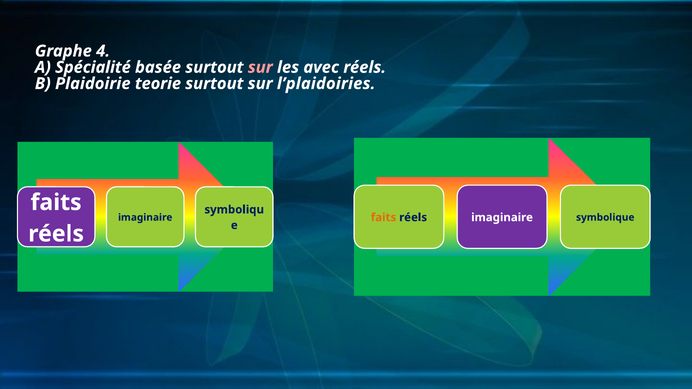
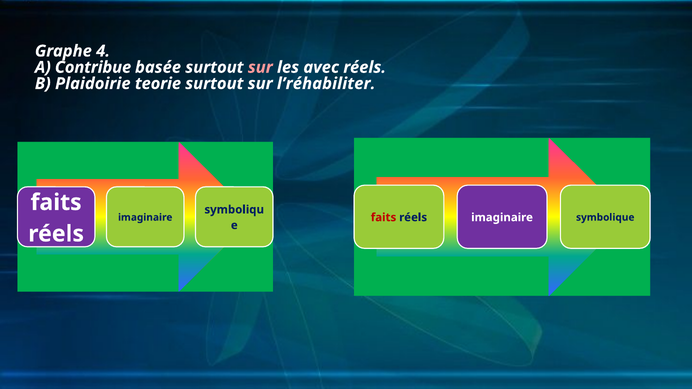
Spécialité: Spécialité -> Contribue (93, 67)
l’plaidoiries: l’plaidoiries -> l’réhabiliter (326, 84)
faits colour: orange -> red (384, 218)
